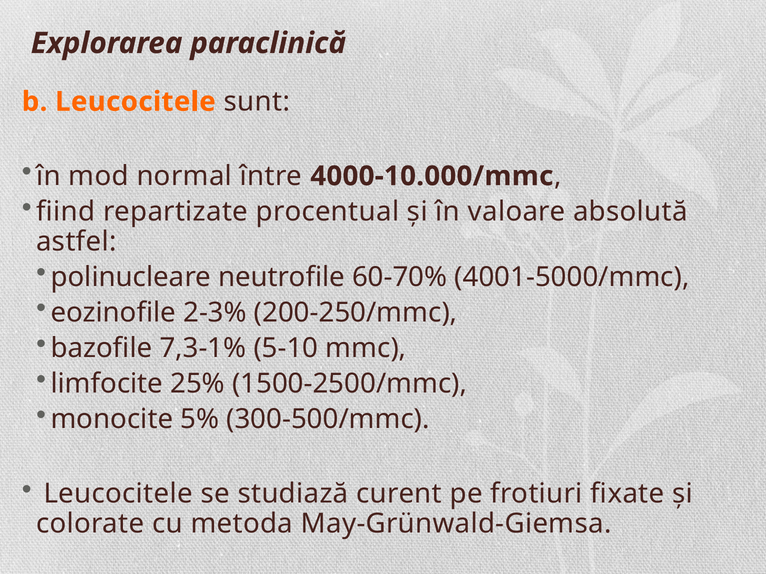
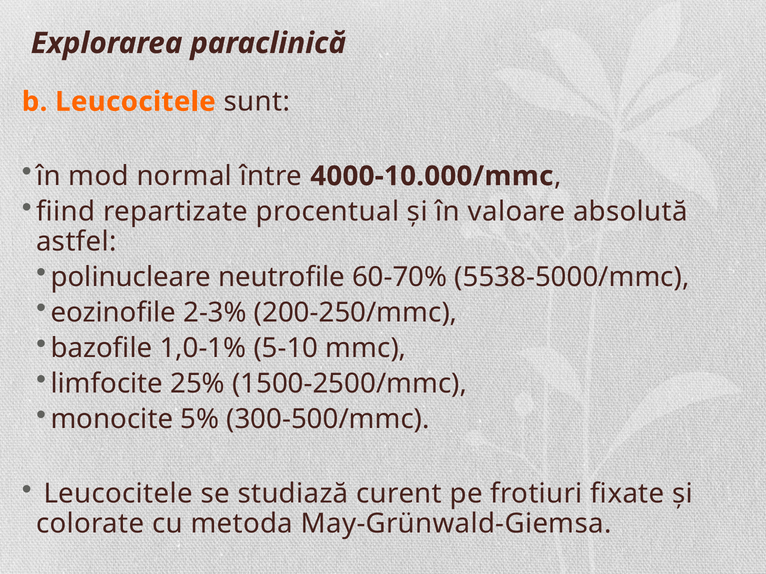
4001-5000/mmc: 4001-5000/mmc -> 5538-5000/mmc (572, 277)
7,3-1%: 7,3-1% -> 1,0-1% (203, 348)
